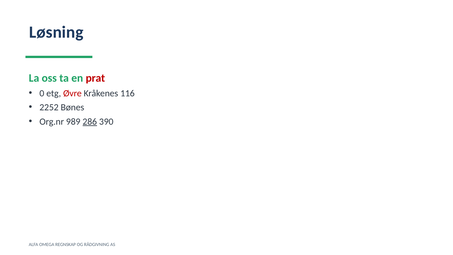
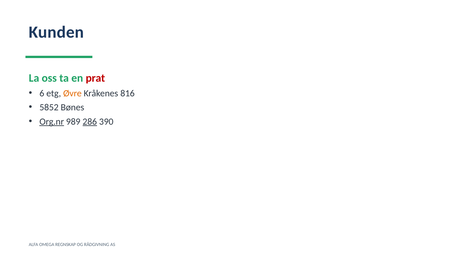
Løsning: Løsning -> Kunden (56, 32)
0: 0 -> 6 (42, 93)
Øvre colour: red -> orange (72, 93)
116: 116 -> 816 (128, 93)
2252: 2252 -> 5852 (49, 107)
Org.nr underline: none -> present (52, 121)
